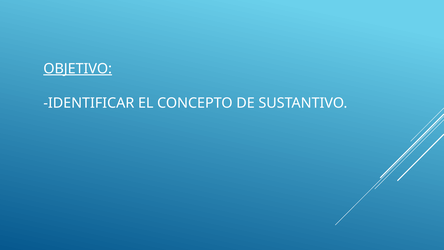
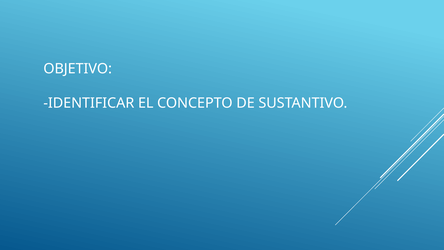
OBJETIVO underline: present -> none (78, 69)
